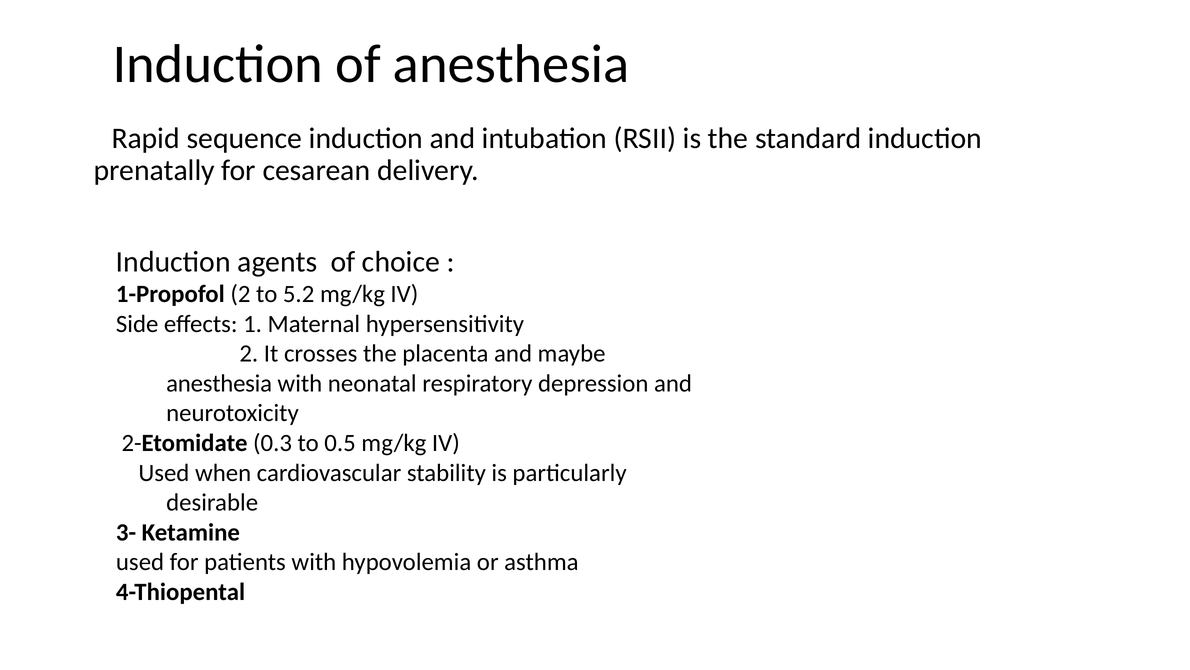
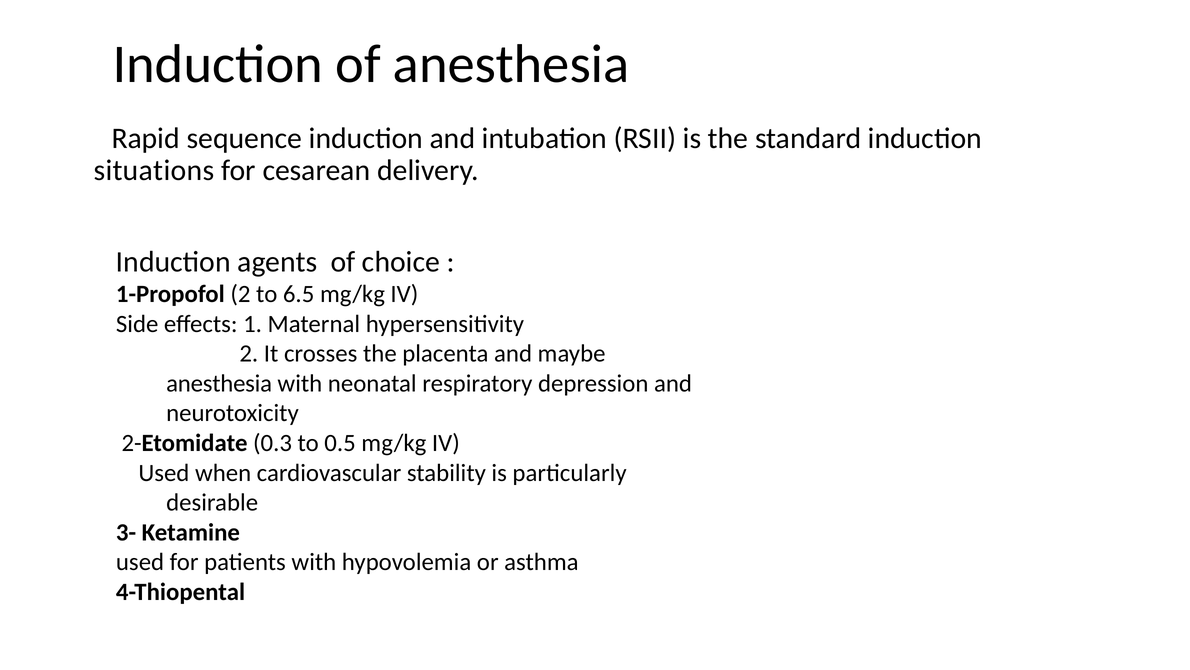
prenatally: prenatally -> situations (154, 170)
5.2: 5.2 -> 6.5 (299, 294)
